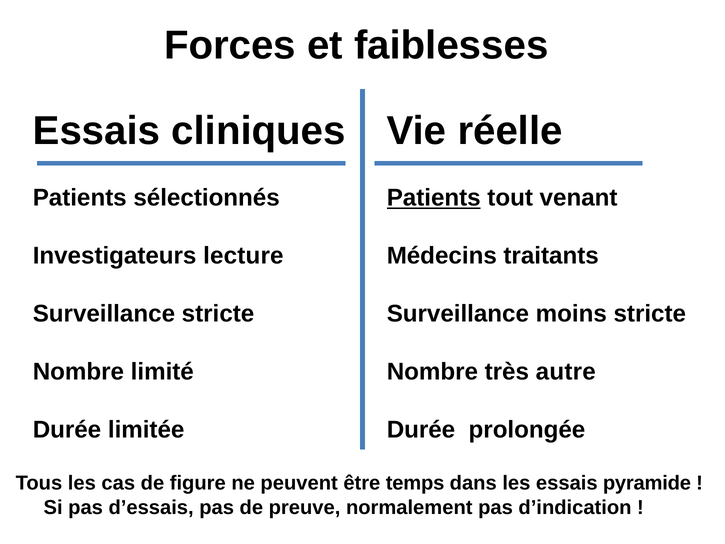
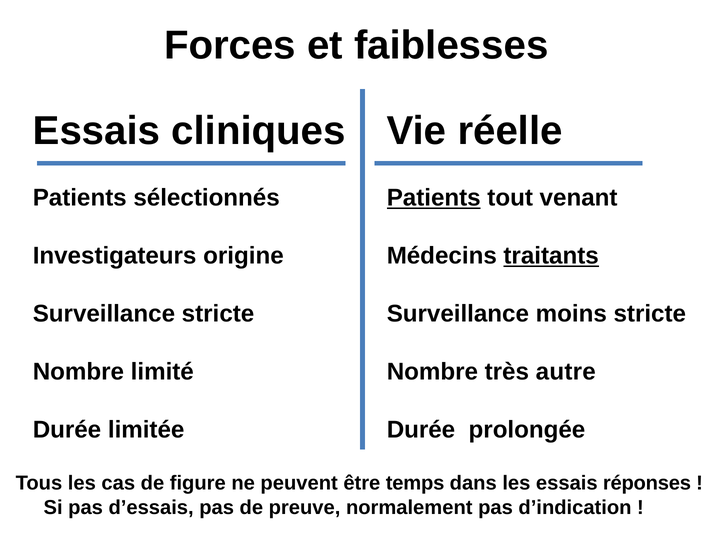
lecture: lecture -> origine (243, 256)
traitants underline: none -> present (551, 256)
pyramide: pyramide -> réponses (647, 483)
